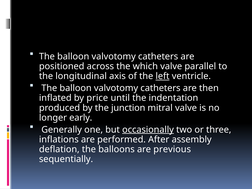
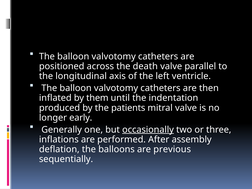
which: which -> death (145, 66)
left underline: present -> none (163, 76)
price: price -> them (97, 98)
junction: junction -> patients (128, 108)
